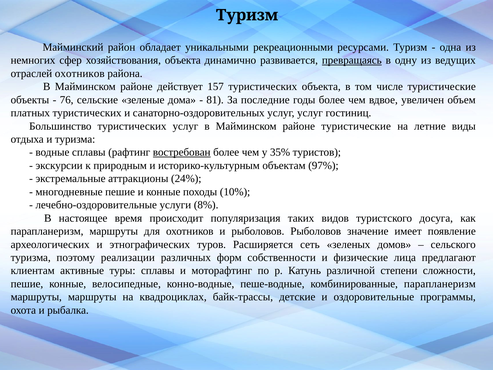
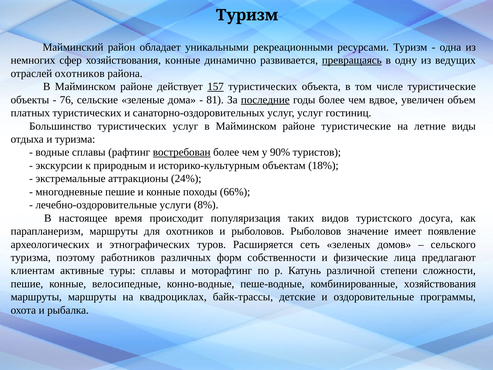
хозяйствования объекта: объекта -> конные (183, 60)
157 underline: none -> present (216, 87)
последние underline: none -> present (265, 100)
35%: 35% -> 90% (280, 152)
97%: 97% -> 18% (323, 165)
10%: 10% -> 66% (235, 192)
реализации: реализации -> работников (128, 257)
комбинированные парапланеризм: парапланеризм -> хозяйствования (440, 284)
